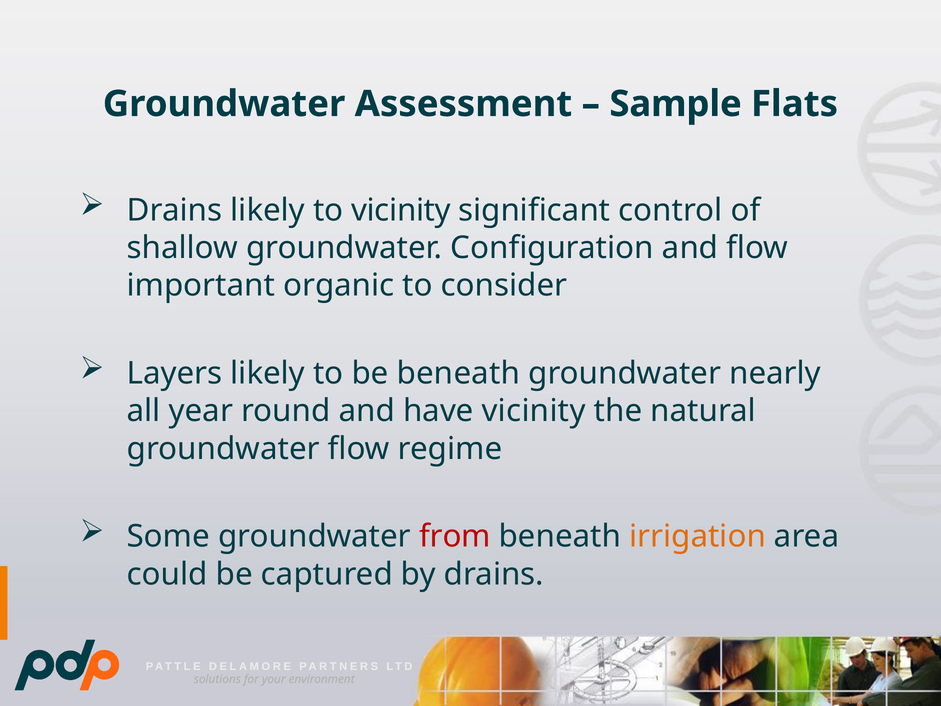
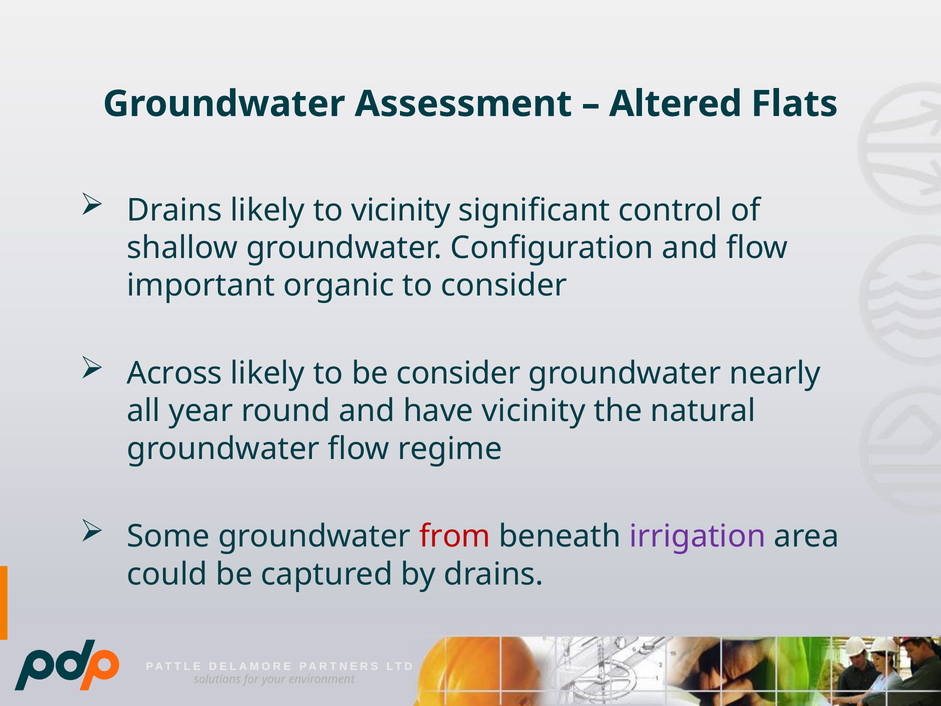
Sample: Sample -> Altered (676, 104)
Layers: Layers -> Across (175, 373)
be beneath: beneath -> consider (459, 373)
irrigation colour: orange -> purple (698, 536)
